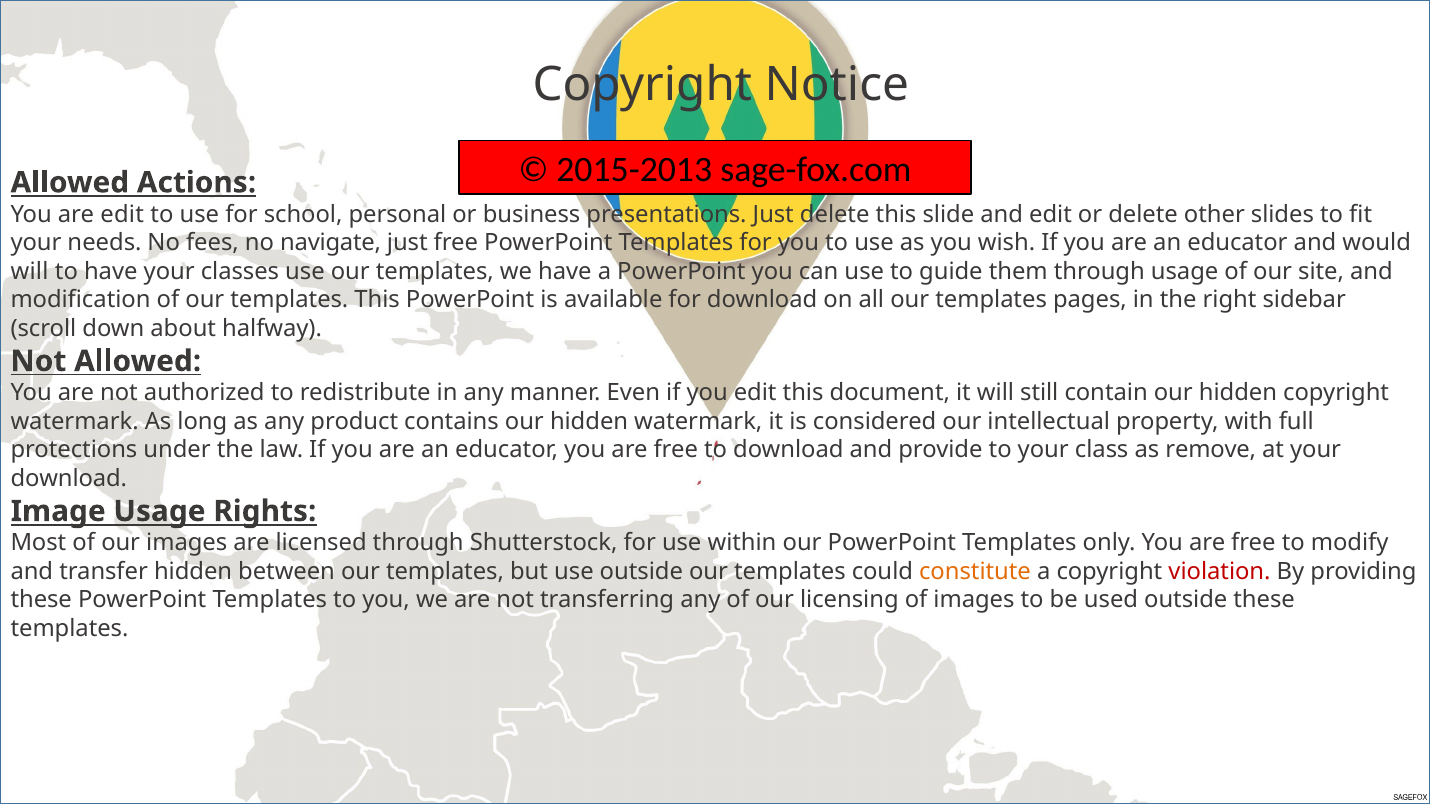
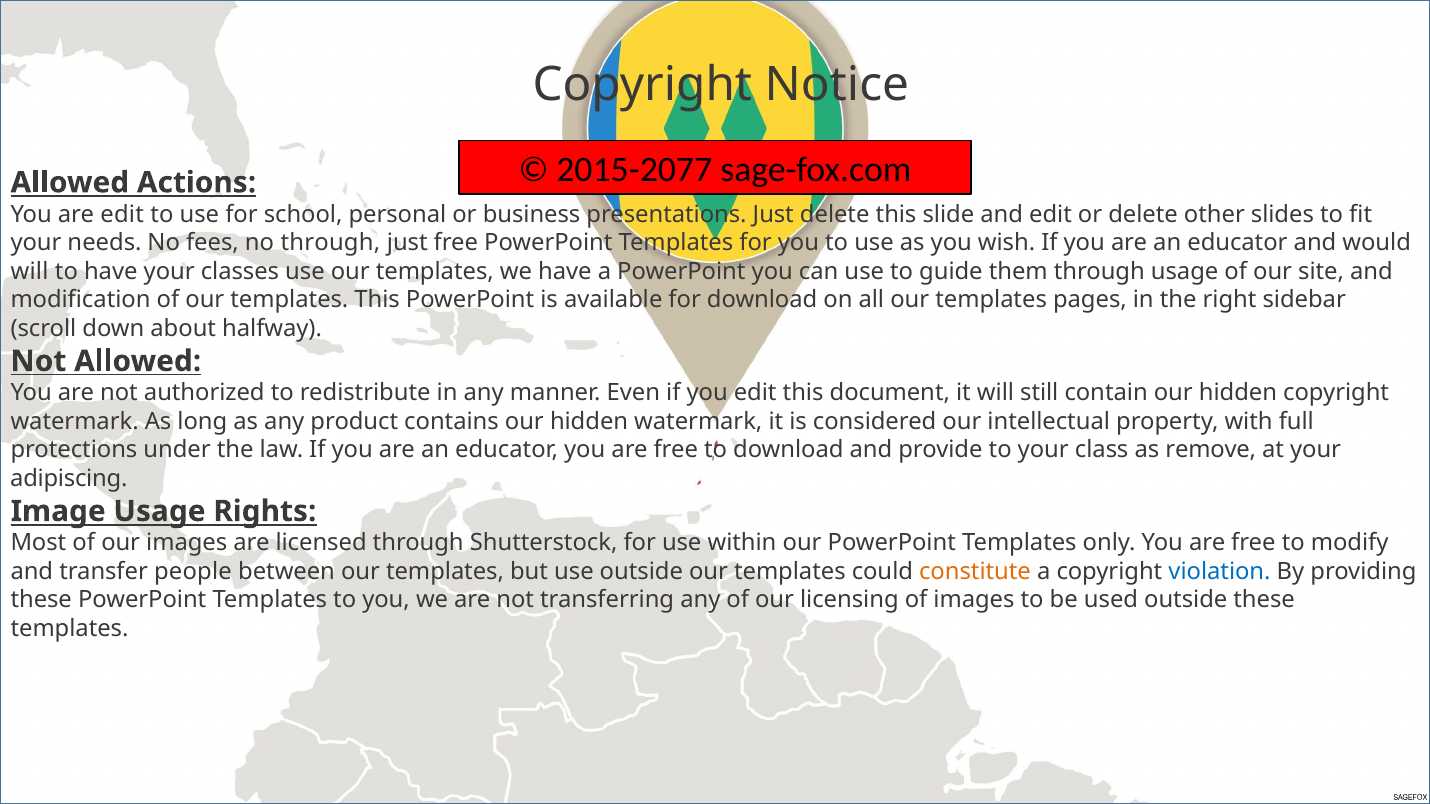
2015-2013: 2015-2013 -> 2015-2077 (634, 170)
no navigate: navigate -> through (330, 243)
download: download -> adipiscing (69, 479)
transfer hidden: hidden -> people (193, 572)
violation colour: red -> blue (1220, 572)
